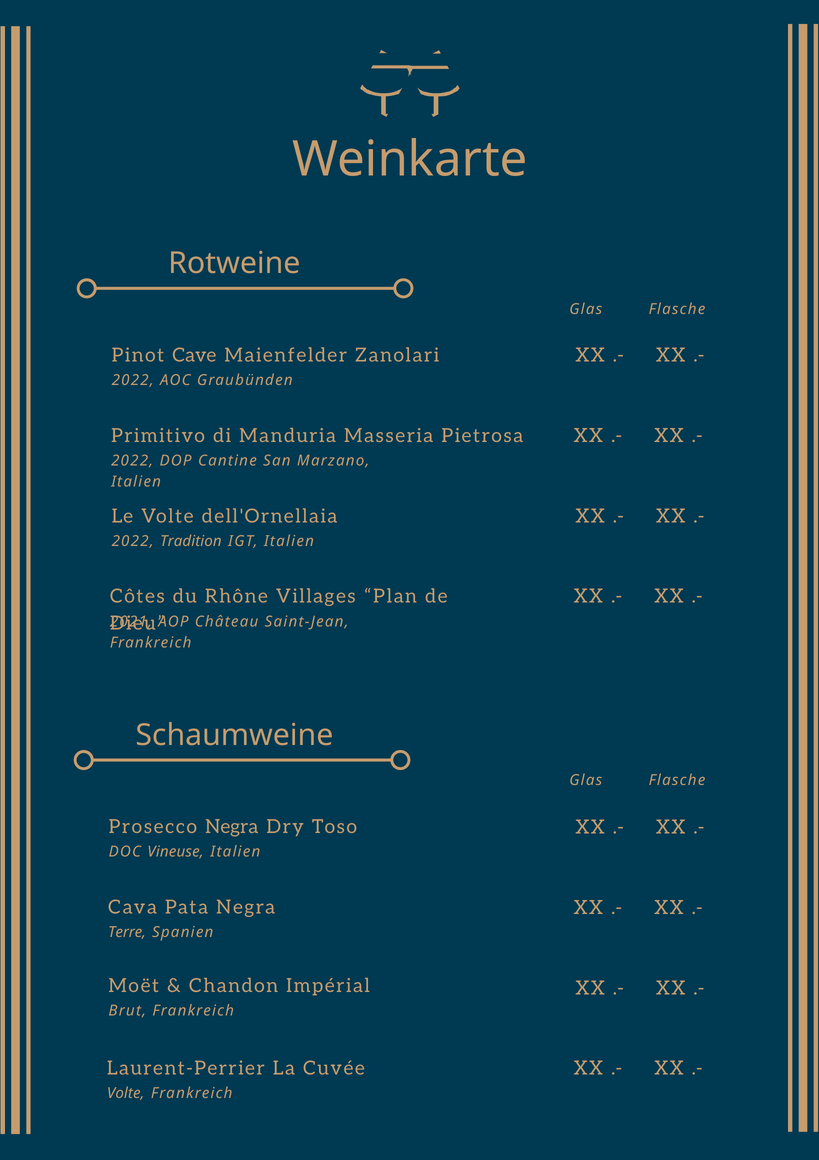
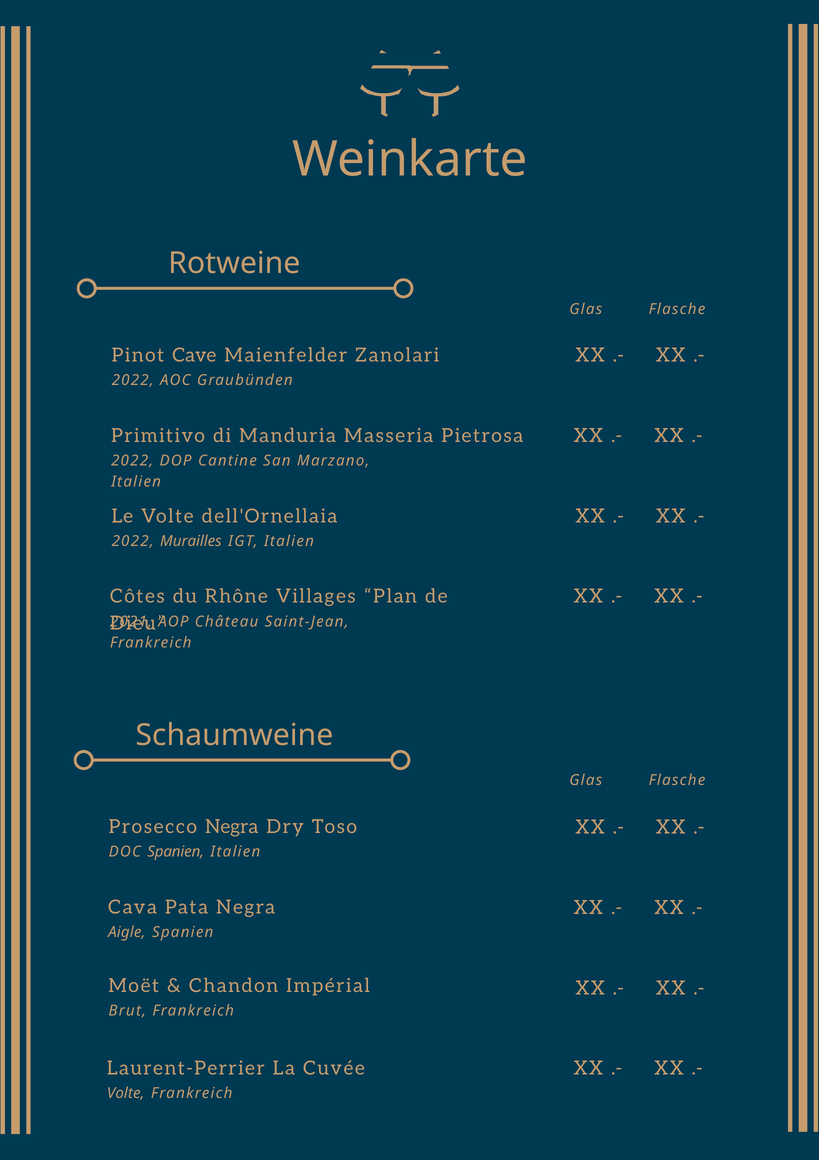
Tradition: Tradition -> Murailles (191, 541)
DOC Vineuse: Vineuse -> Spanien (176, 851)
Terre: Terre -> Aigle (127, 932)
